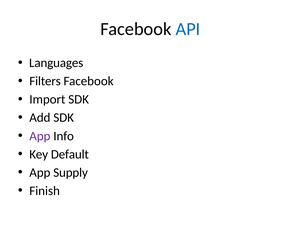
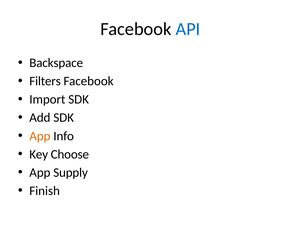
Languages: Languages -> Backspace (56, 63)
App colour: purple -> orange (40, 136)
Default: Default -> Choose (70, 154)
